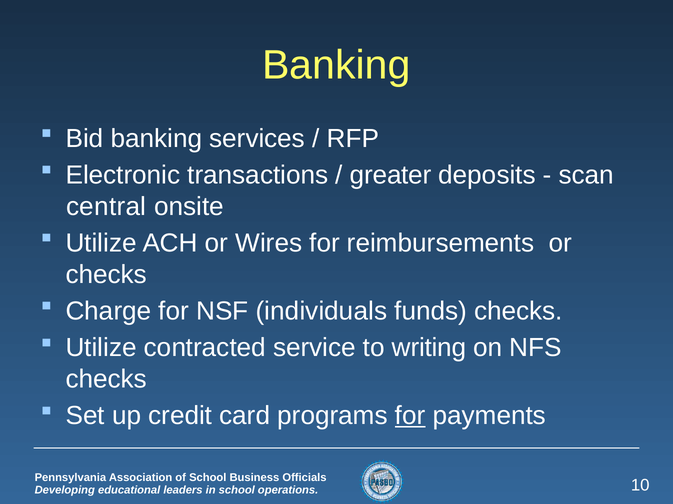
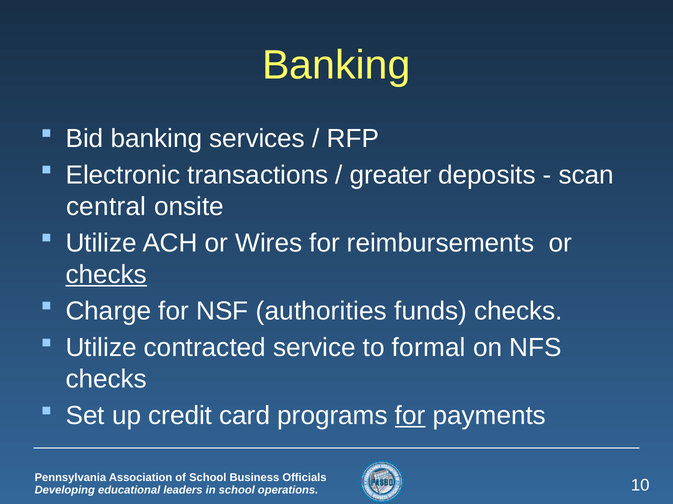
checks underline: none -> present (106, 275)
individuals: individuals -> authorities (321, 312)
writing: writing -> formal (429, 348)
